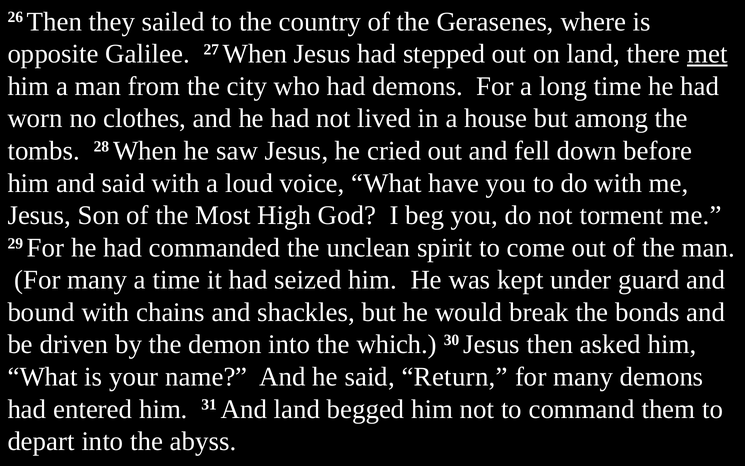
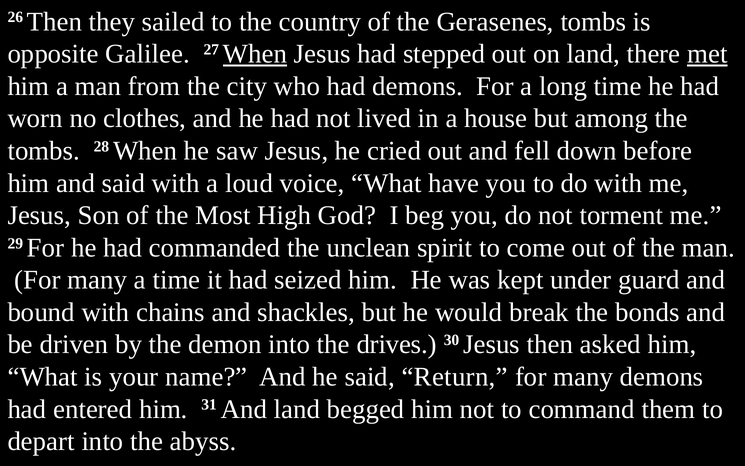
Gerasenes where: where -> tombs (593, 22)
When underline: none -> present (255, 54)
which: which -> drives (397, 344)
